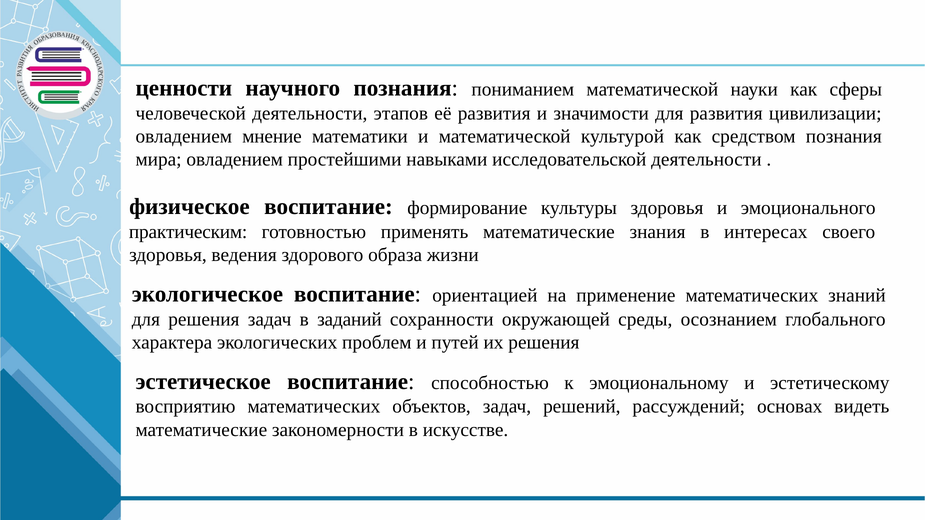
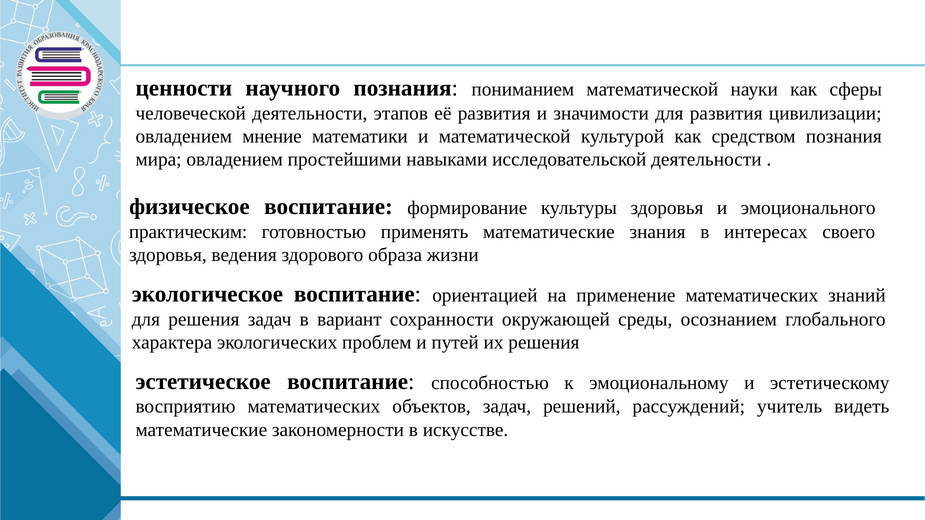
заданий: заданий -> вариант (349, 319)
основах: основах -> учитель (790, 407)
